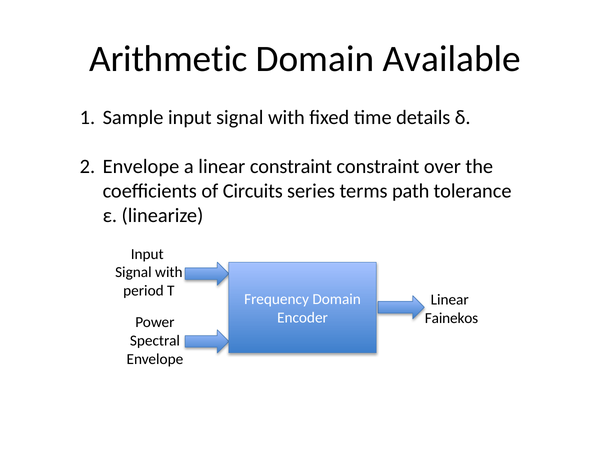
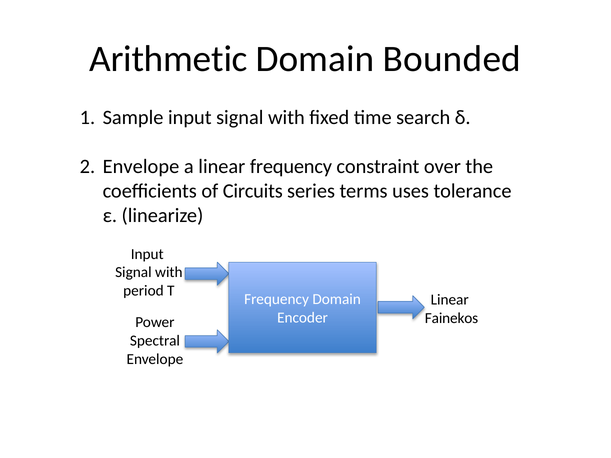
Available: Available -> Bounded (452, 59)
details: details -> search (423, 118)
linear constraint: constraint -> frequency (291, 167)
path: path -> uses (411, 191)
